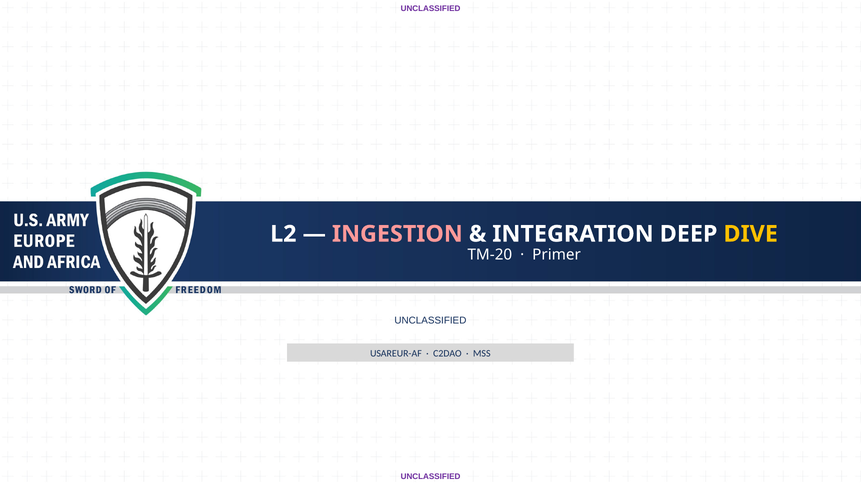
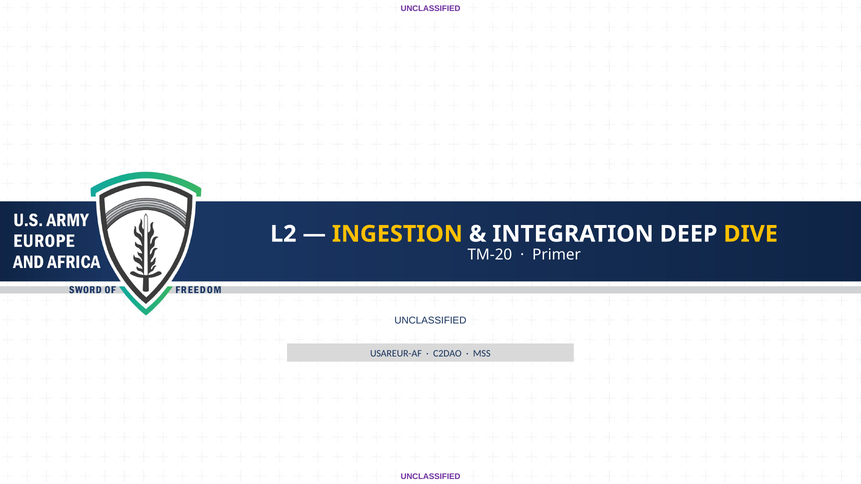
INGESTION colour: pink -> yellow (397, 234)
